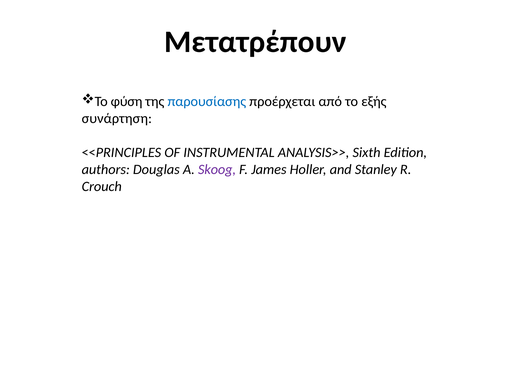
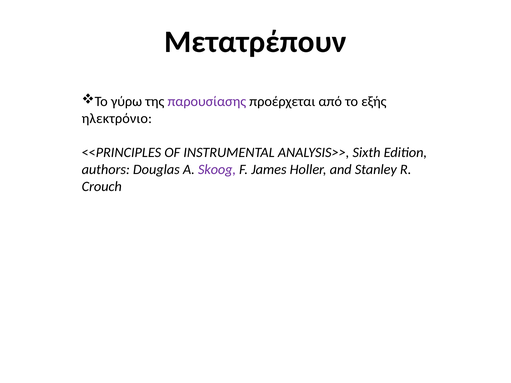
φύση: φύση -> γύρω (127, 101)
παρουσίασης colour: blue -> purple (207, 101)
συνάρτηση: συνάρτηση -> ηλεκτρόνιο (117, 118)
